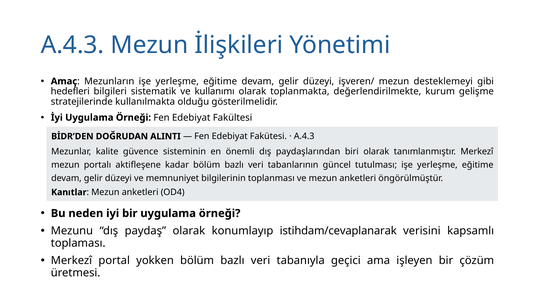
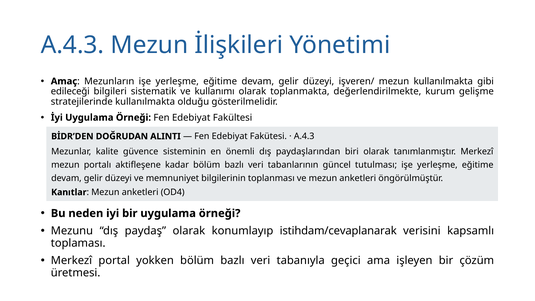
mezun desteklemeyi: desteklemeyi -> kullanılmakta (443, 81)
hedefleri: hedefleri -> edileceği (70, 91)
